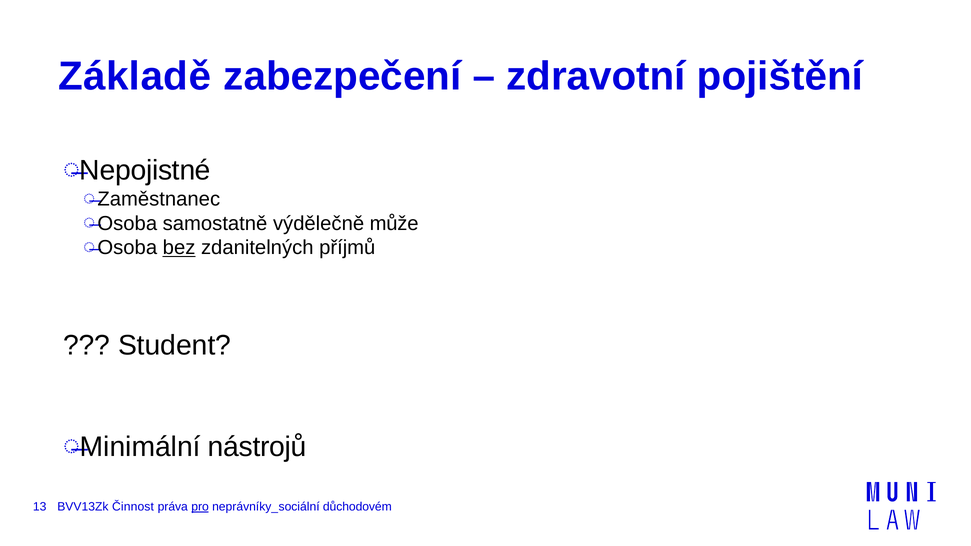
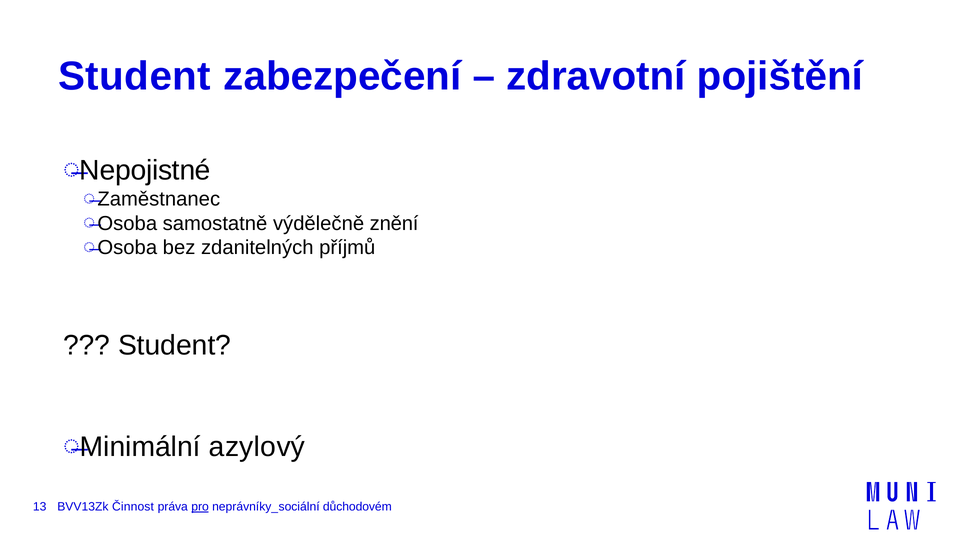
Základě: Základě -> Student (135, 76)
může: může -> znění (394, 224)
bez underline: present -> none (179, 248)
nástrojů: nástrojů -> azylový (257, 447)
